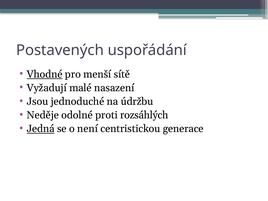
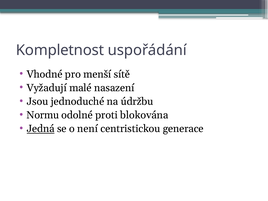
Postavených: Postavených -> Kompletnost (60, 50)
Vhodné underline: present -> none (45, 74)
Neděje: Neděje -> Normu (43, 115)
rozsáhlých: rozsáhlých -> blokována (144, 115)
